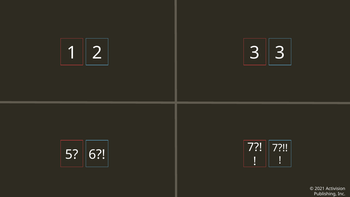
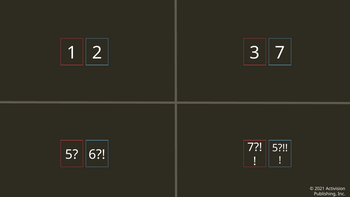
3 3: 3 -> 7 (280, 53)
7: 7 -> 5 (280, 148)
